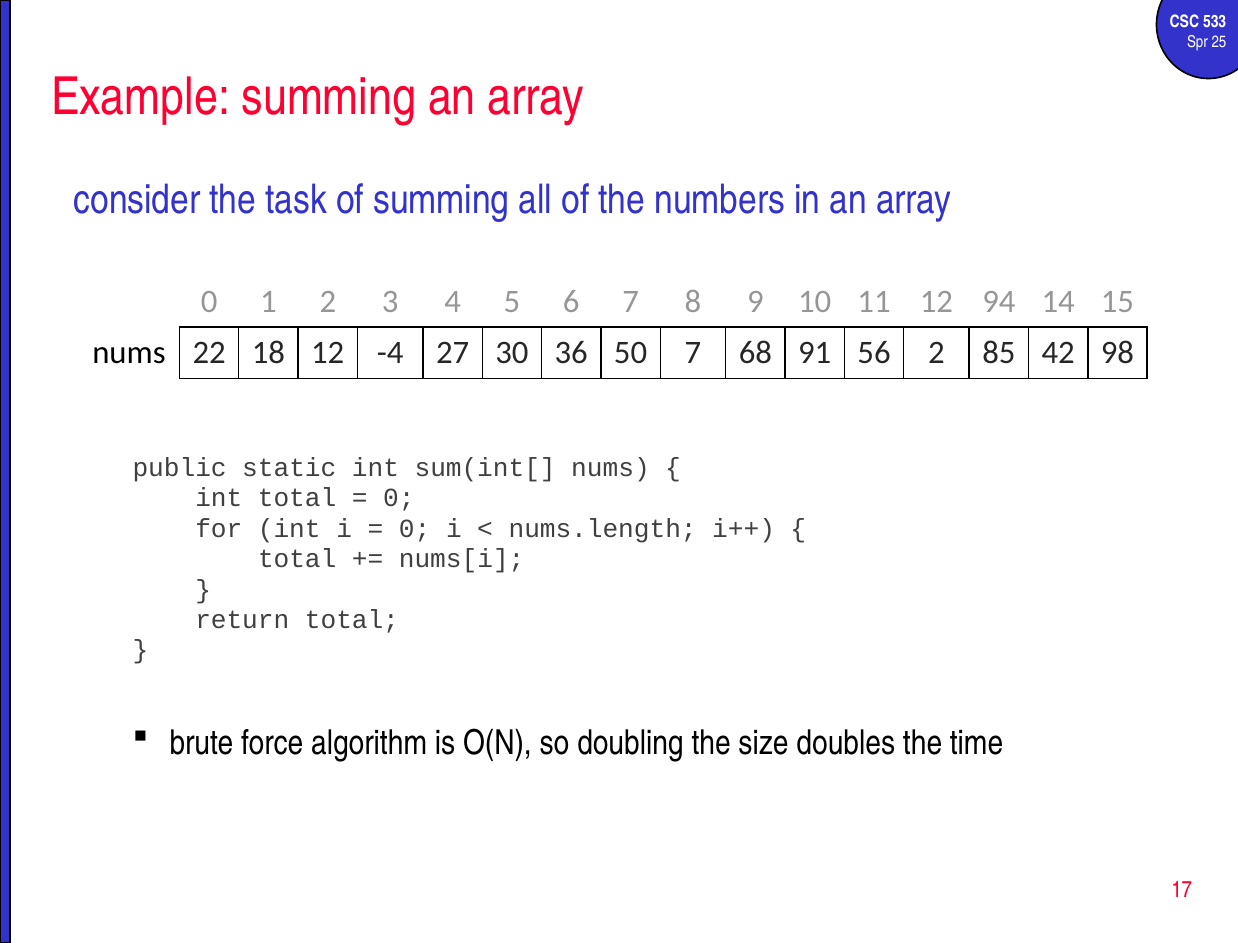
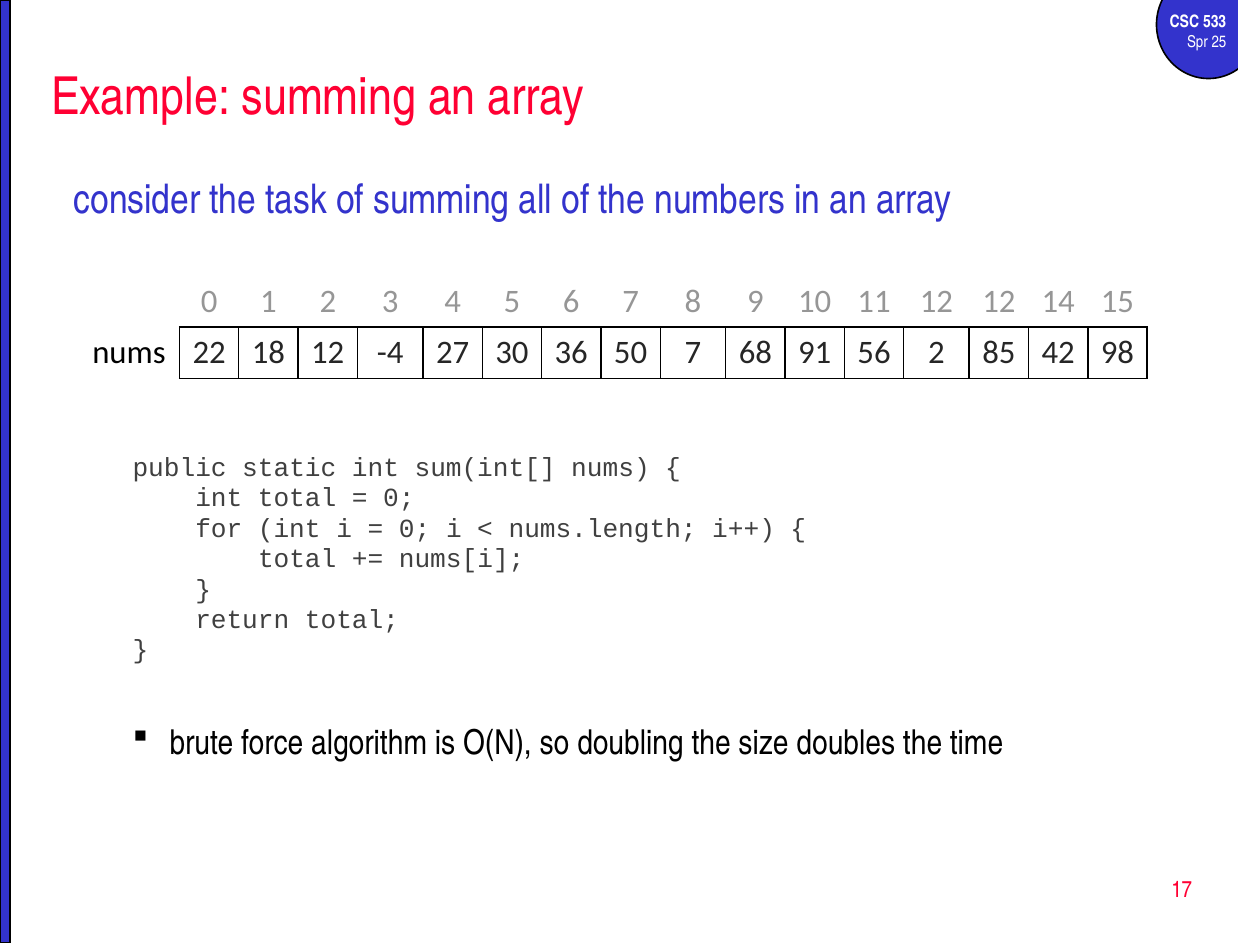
12 94: 94 -> 12 (999, 301)
